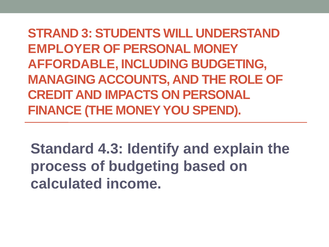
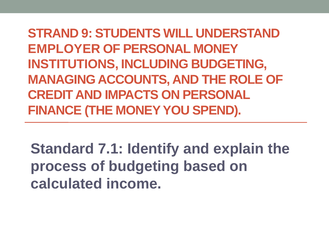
3: 3 -> 9 (87, 33)
AFFORDABLE: AFFORDABLE -> INSTITUTIONS (73, 64)
4.3: 4.3 -> 7.1 (111, 149)
